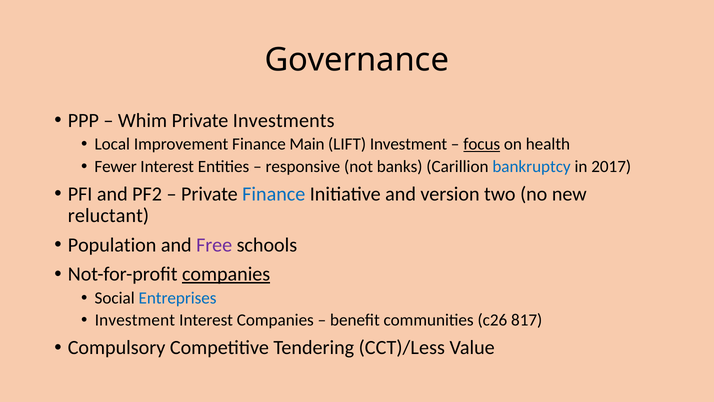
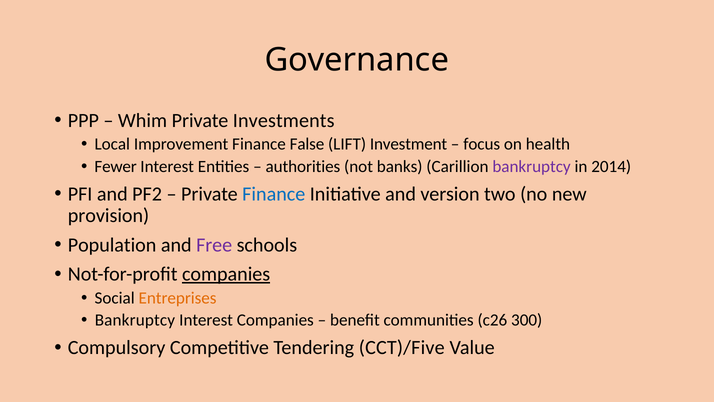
Main: Main -> False (307, 144)
focus underline: present -> none (482, 144)
responsive: responsive -> authorities (303, 166)
bankruptcy colour: blue -> purple (532, 166)
2017: 2017 -> 2014 (611, 166)
reluctant: reluctant -> provision (109, 216)
Entreprises colour: blue -> orange (178, 298)
Investment: Investment -> Bankruptcy (135, 320)
817: 817 -> 300 (527, 320)
CCT)/Less: CCT)/Less -> CCT)/Five (402, 347)
